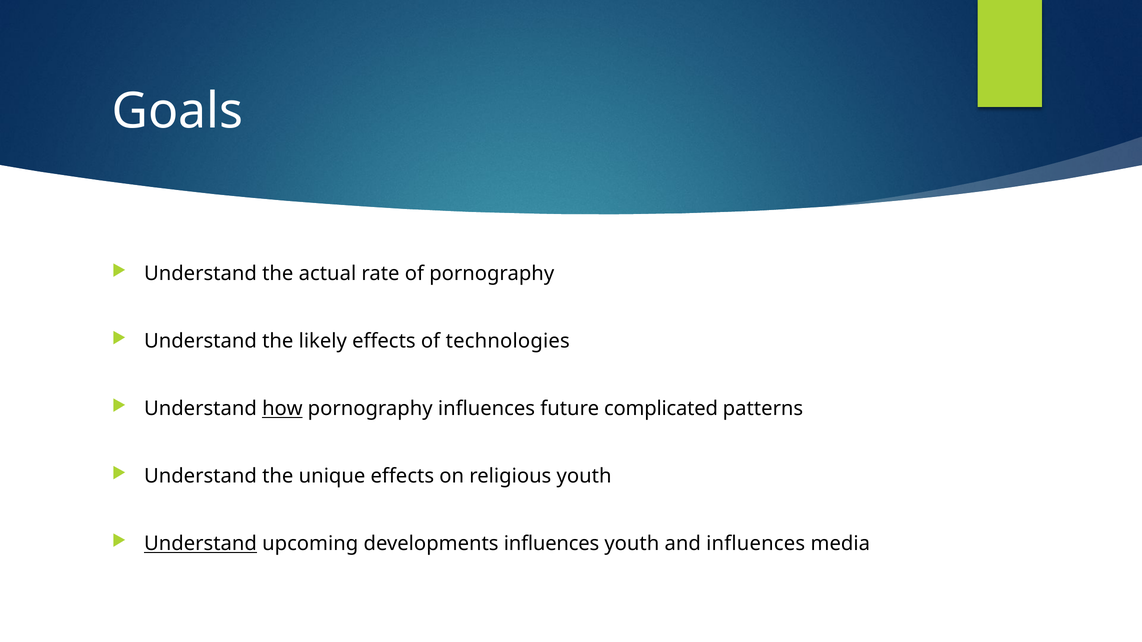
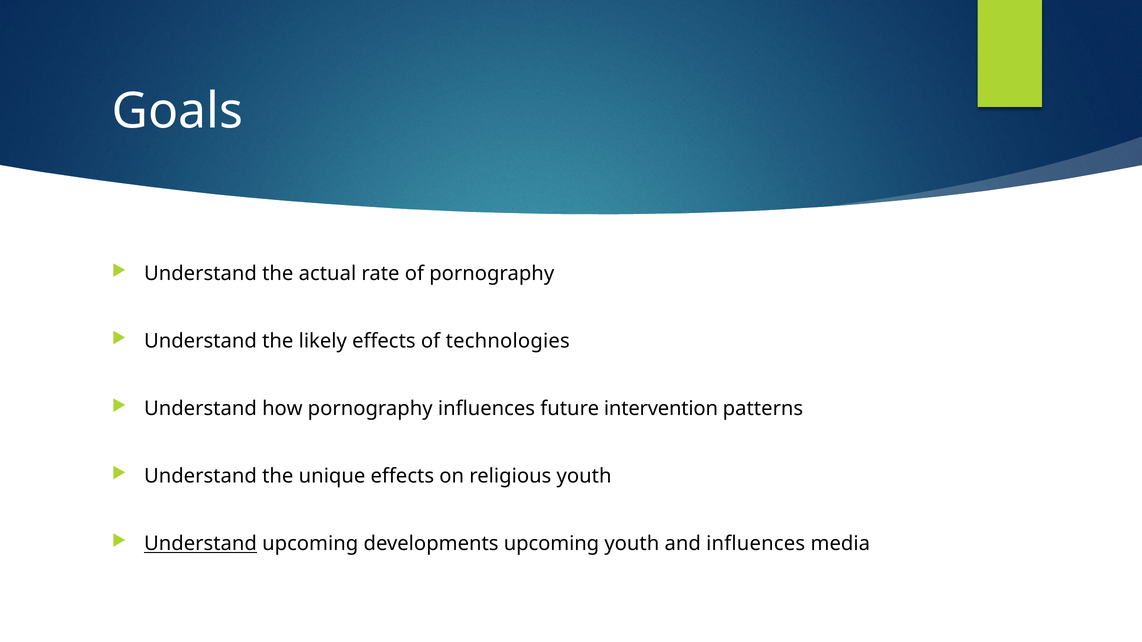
how underline: present -> none (282, 409)
complicated: complicated -> intervention (661, 409)
developments influences: influences -> upcoming (551, 544)
